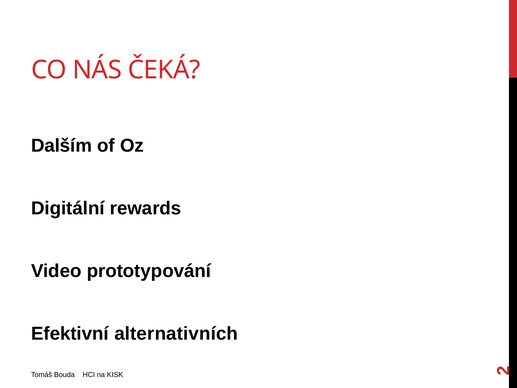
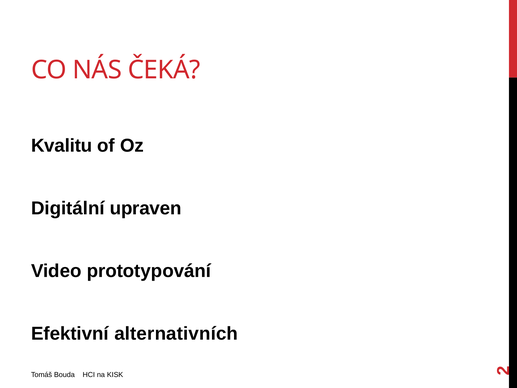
Dalším: Dalším -> Kvalitu (62, 145)
rewards: rewards -> upraven (146, 208)
